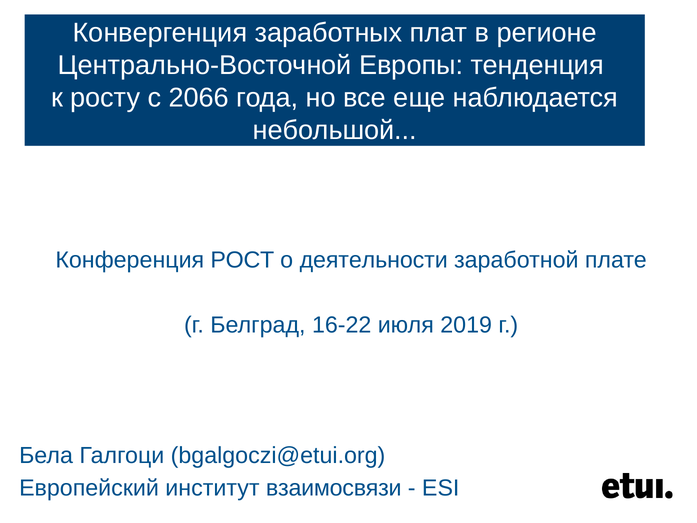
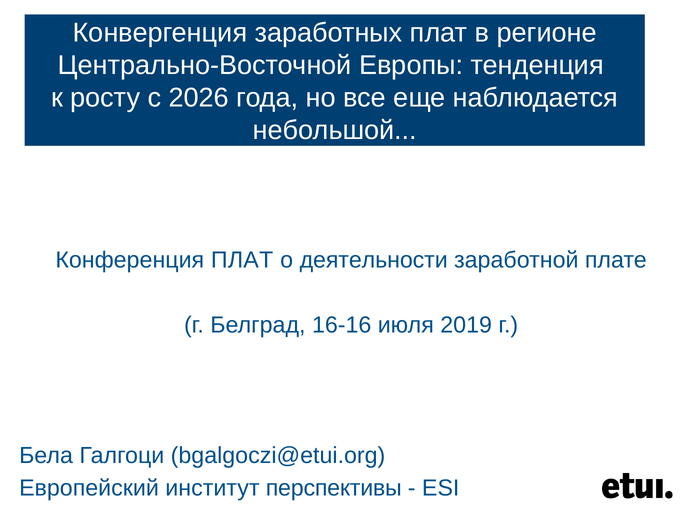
2066: 2066 -> 2026 (199, 98)
Конференция РОСТ: РОСТ -> ПЛАТ (242, 260)
16-22: 16-22 -> 16-16 (342, 325)
взаимосвязи: взаимосвязи -> перспективы (334, 488)
